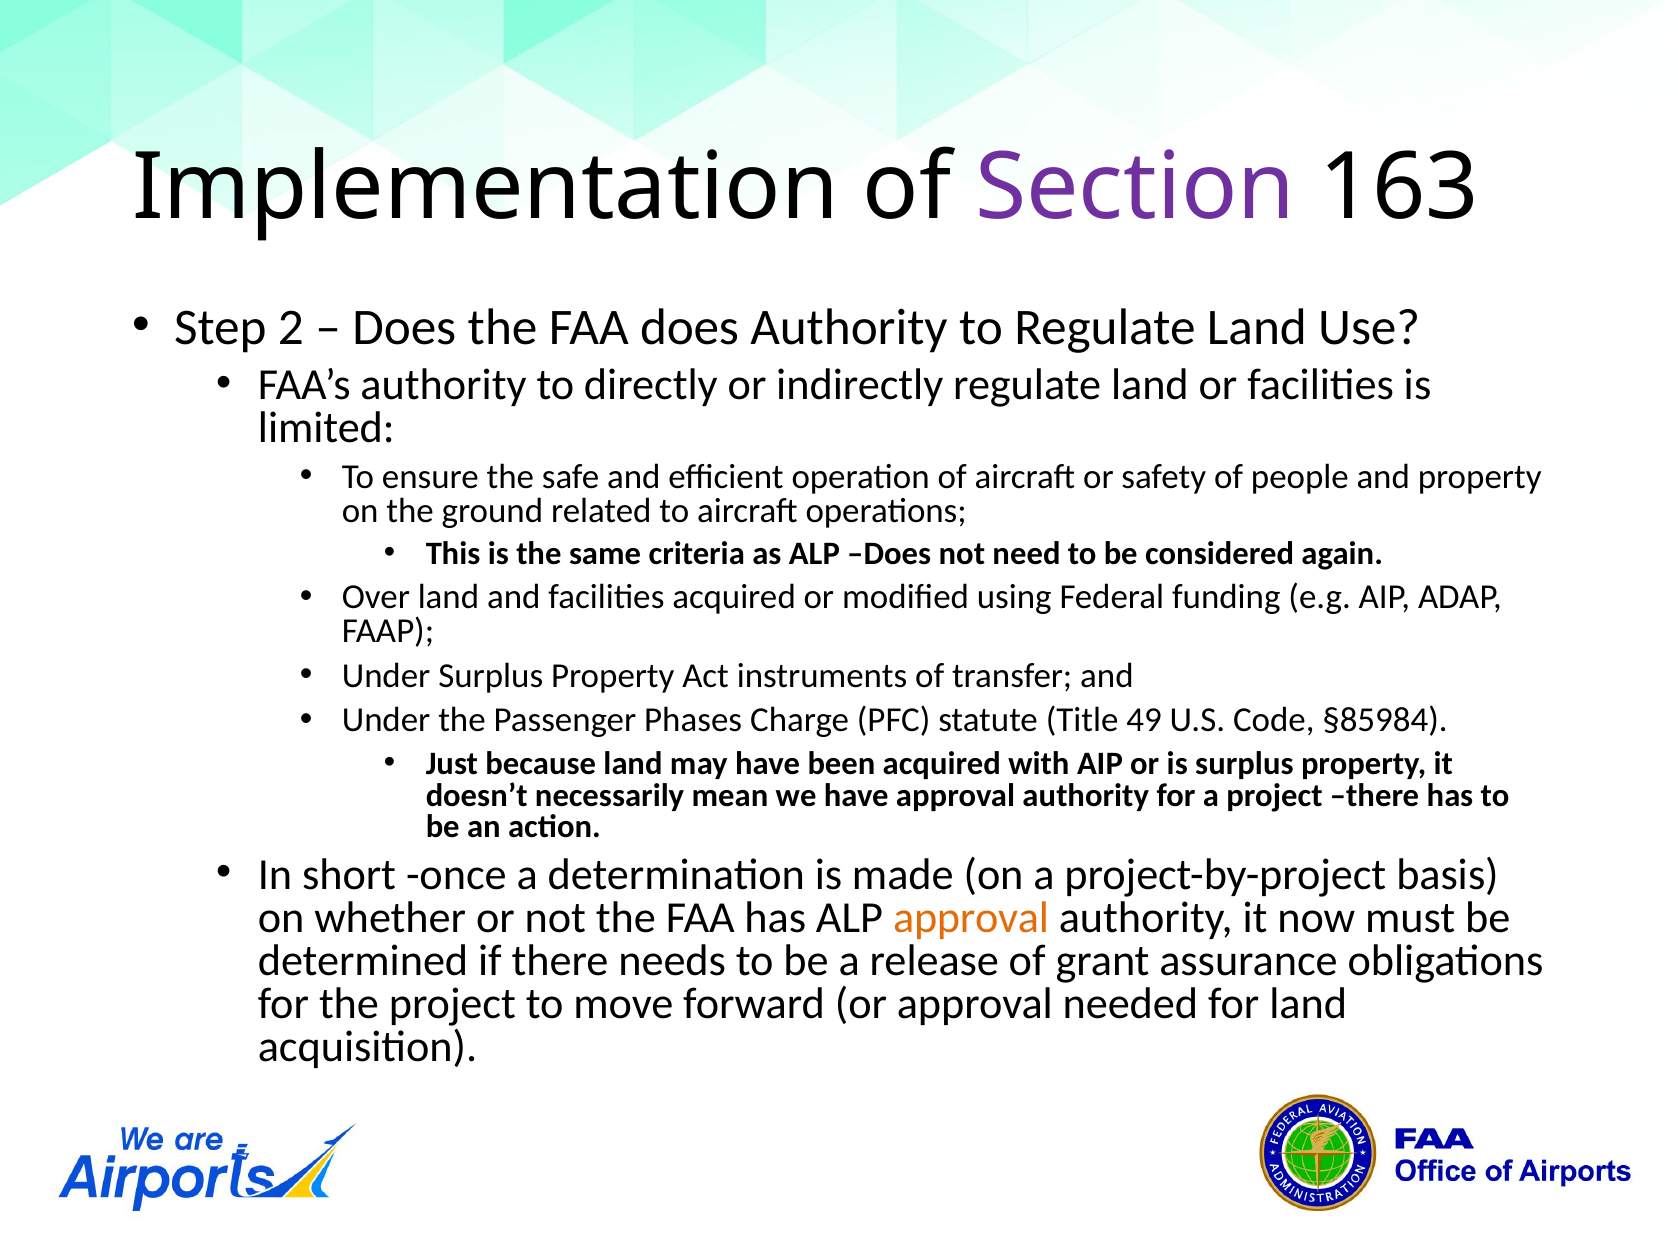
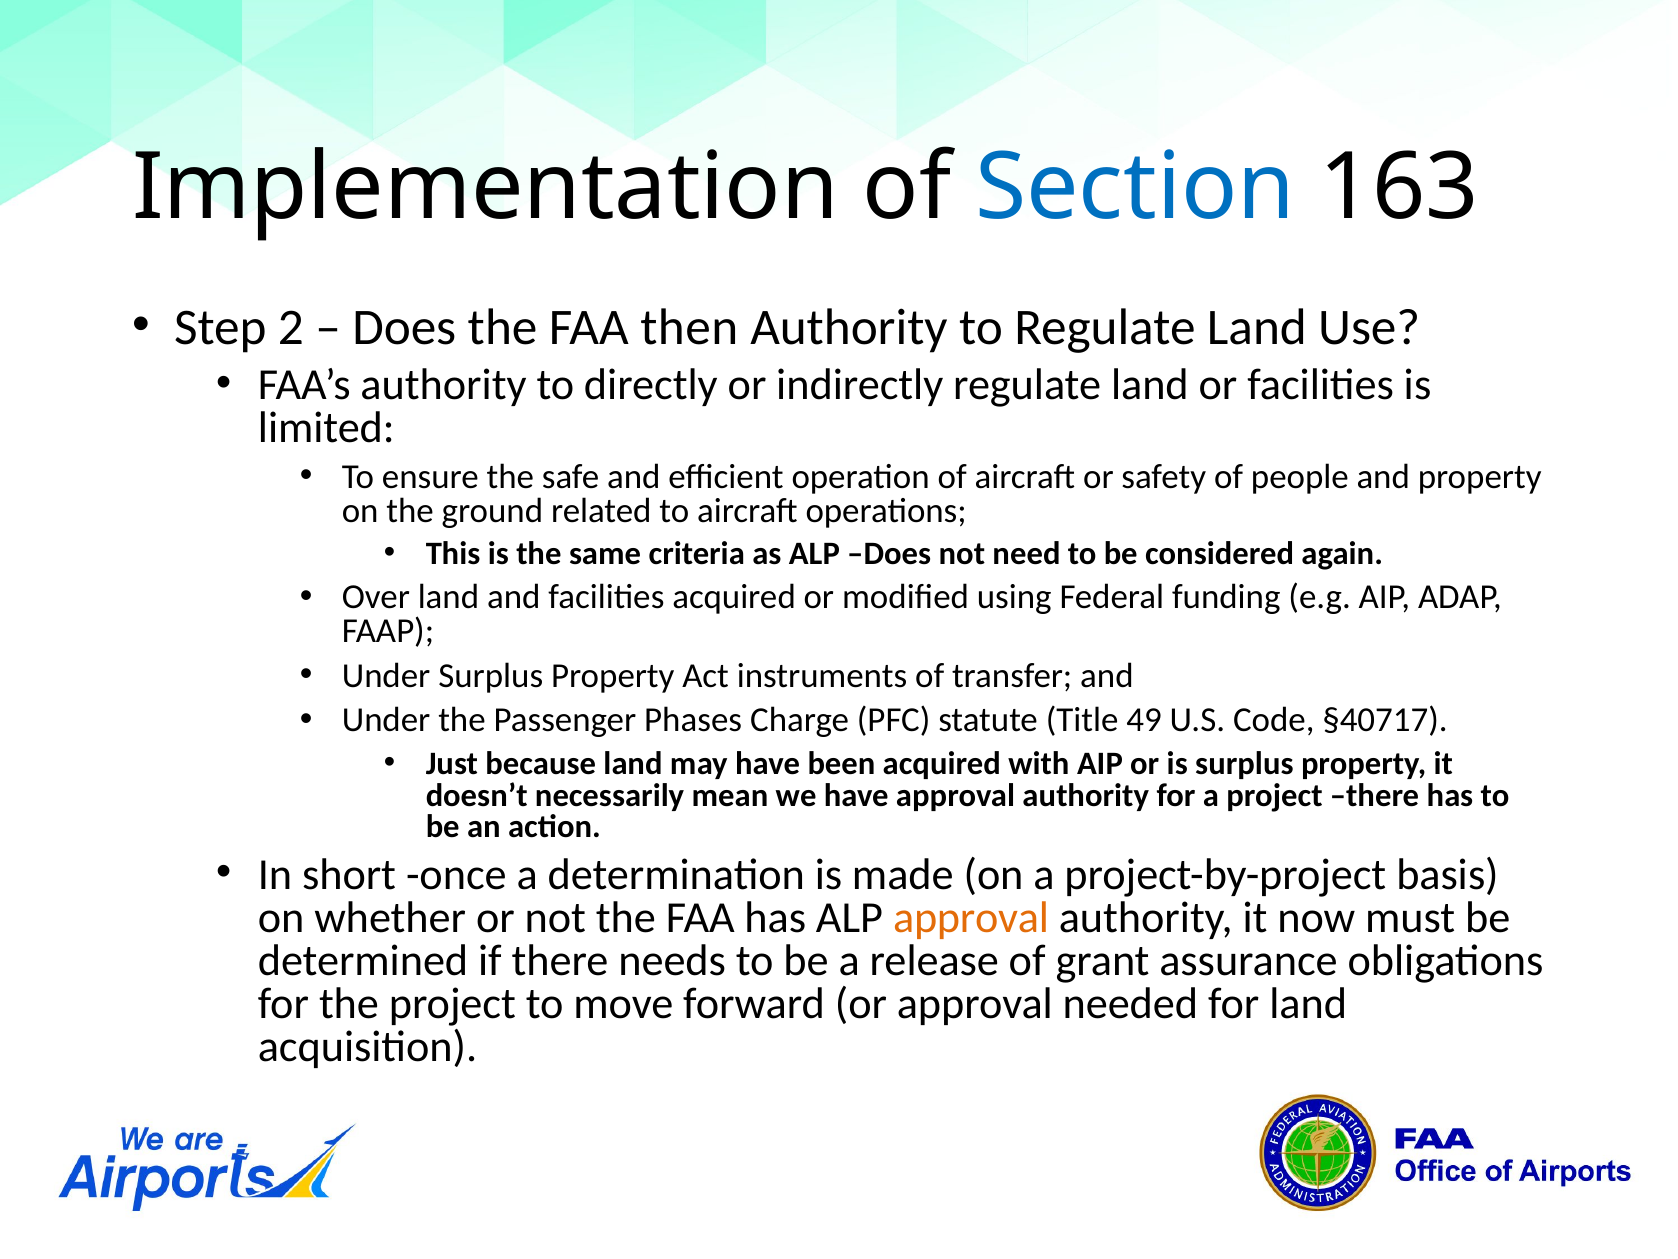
Section colour: purple -> blue (1135, 188)
FAA does: does -> then (689, 327)
§85984: §85984 -> §40717 (1385, 720)
